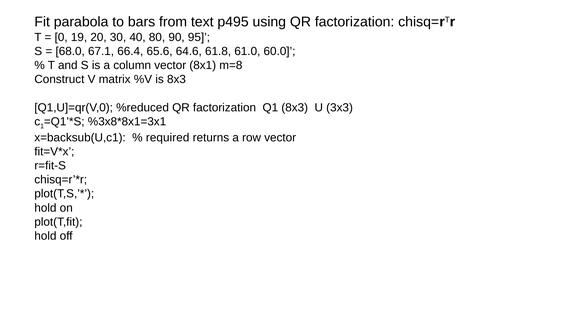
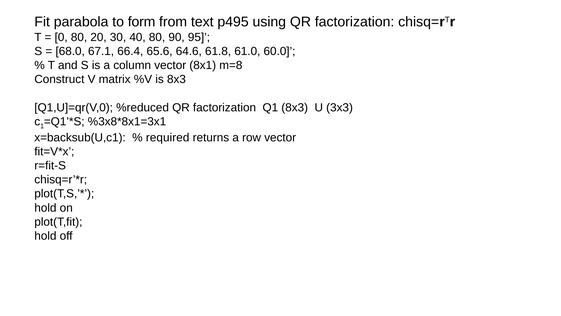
bars: bars -> form (142, 22)
0 19: 19 -> 80 (79, 37)
